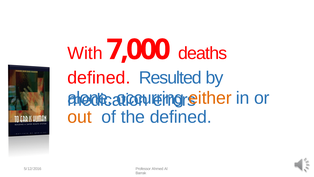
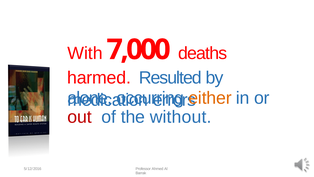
defined: defined -> harmed (99, 78)
out colour: orange -> red (80, 117)
the defined: defined -> without (181, 117)
